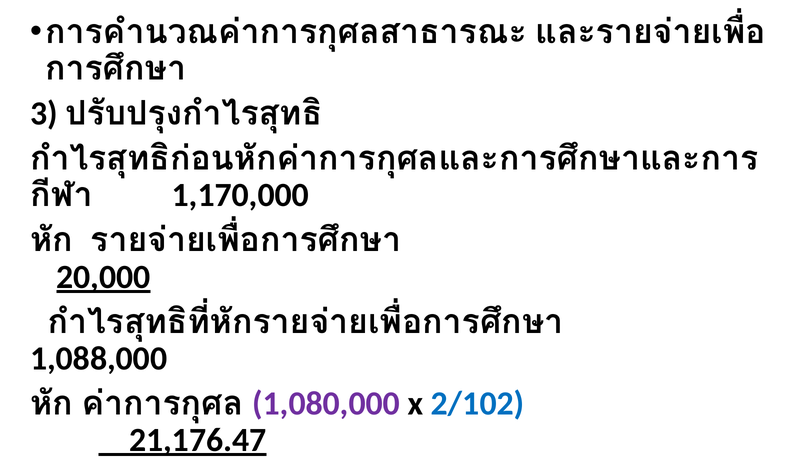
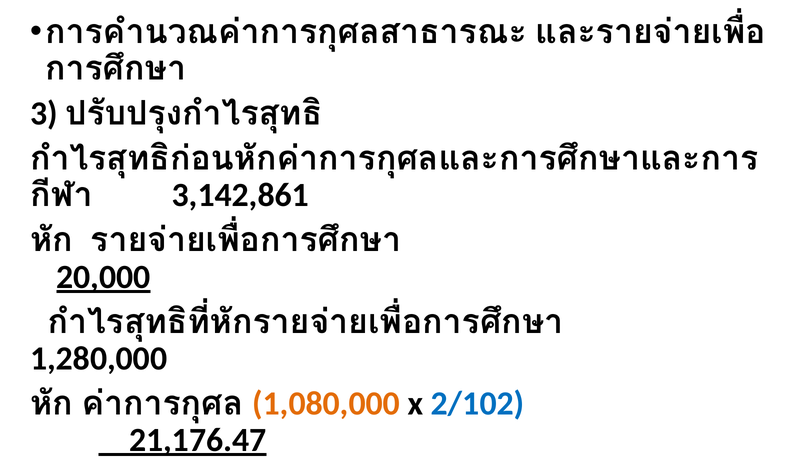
1,170,000: 1,170,000 -> 3,142,861 (240, 195)
1,088,000: 1,088,000 -> 1,280,000 (99, 358)
1,080,000 colour: purple -> orange (326, 403)
